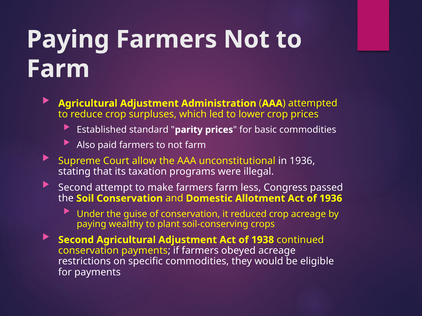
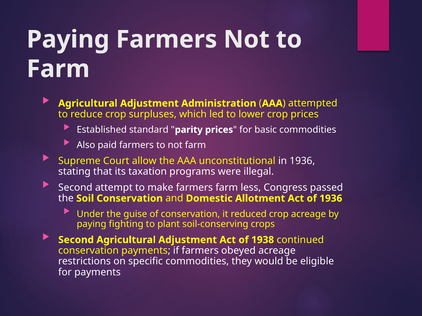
wealthy: wealthy -> fighting (126, 224)
